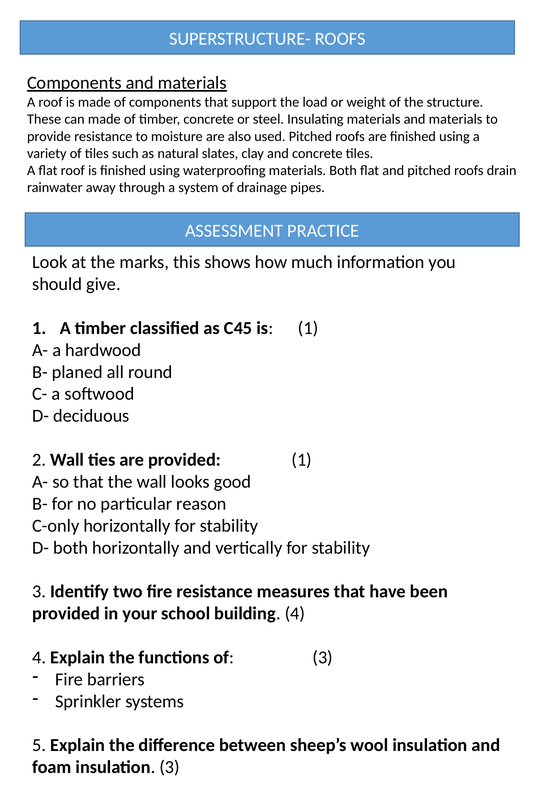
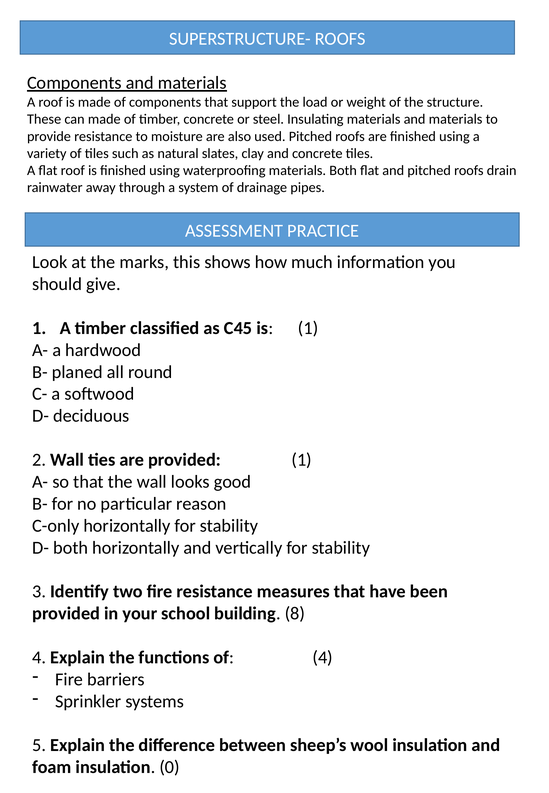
building 4: 4 -> 8 (295, 614)
of 3: 3 -> 4 (323, 657)
insulation 3: 3 -> 0 (170, 767)
